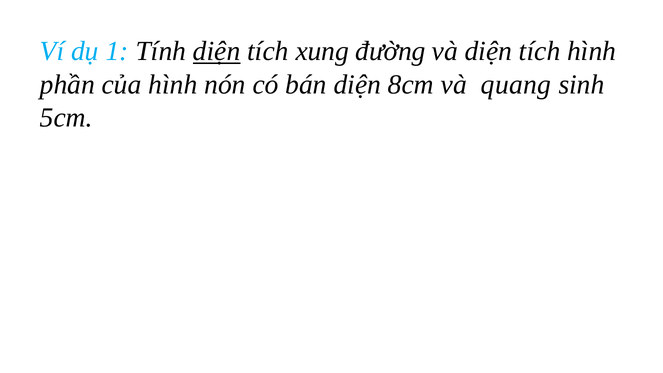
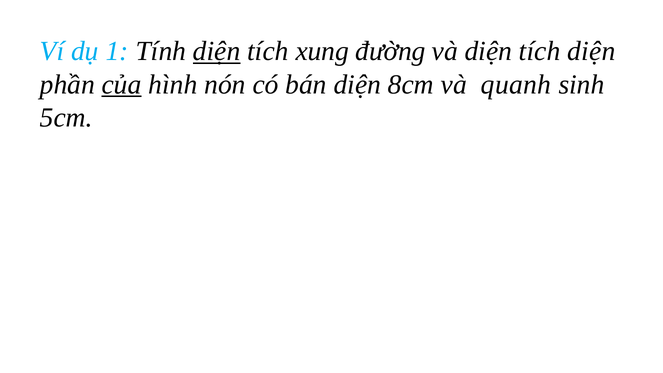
tích hình: hình -> diện (592, 51)
của underline: none -> present (122, 84)
quang: quang -> quanh (516, 84)
